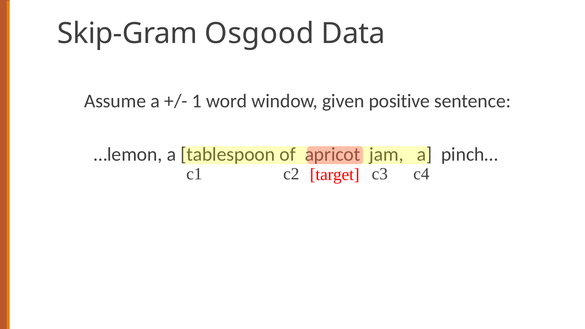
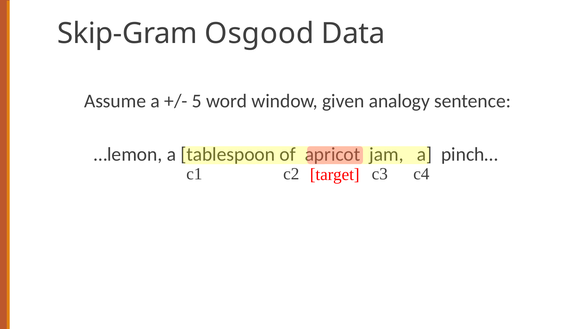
1: 1 -> 5 (197, 101)
positive: positive -> analogy (399, 101)
